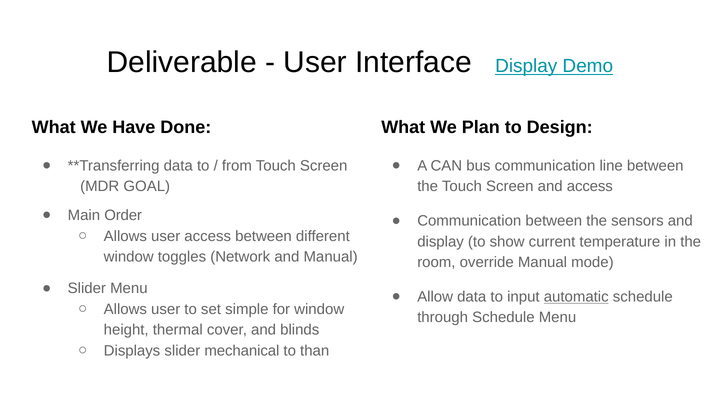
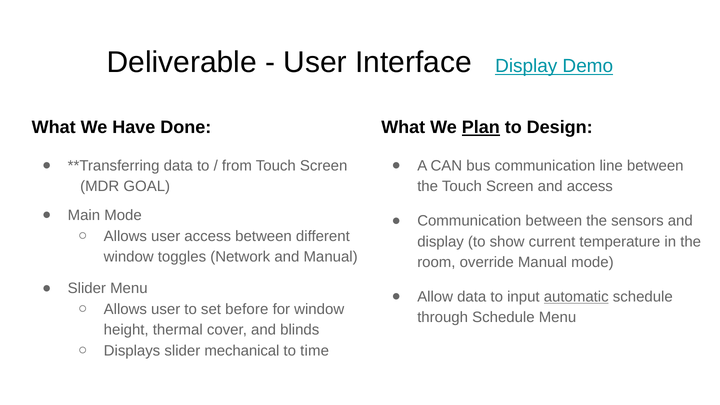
Plan underline: none -> present (481, 127)
Main Order: Order -> Mode (123, 215)
simple: simple -> before (247, 309)
than: than -> time (315, 351)
